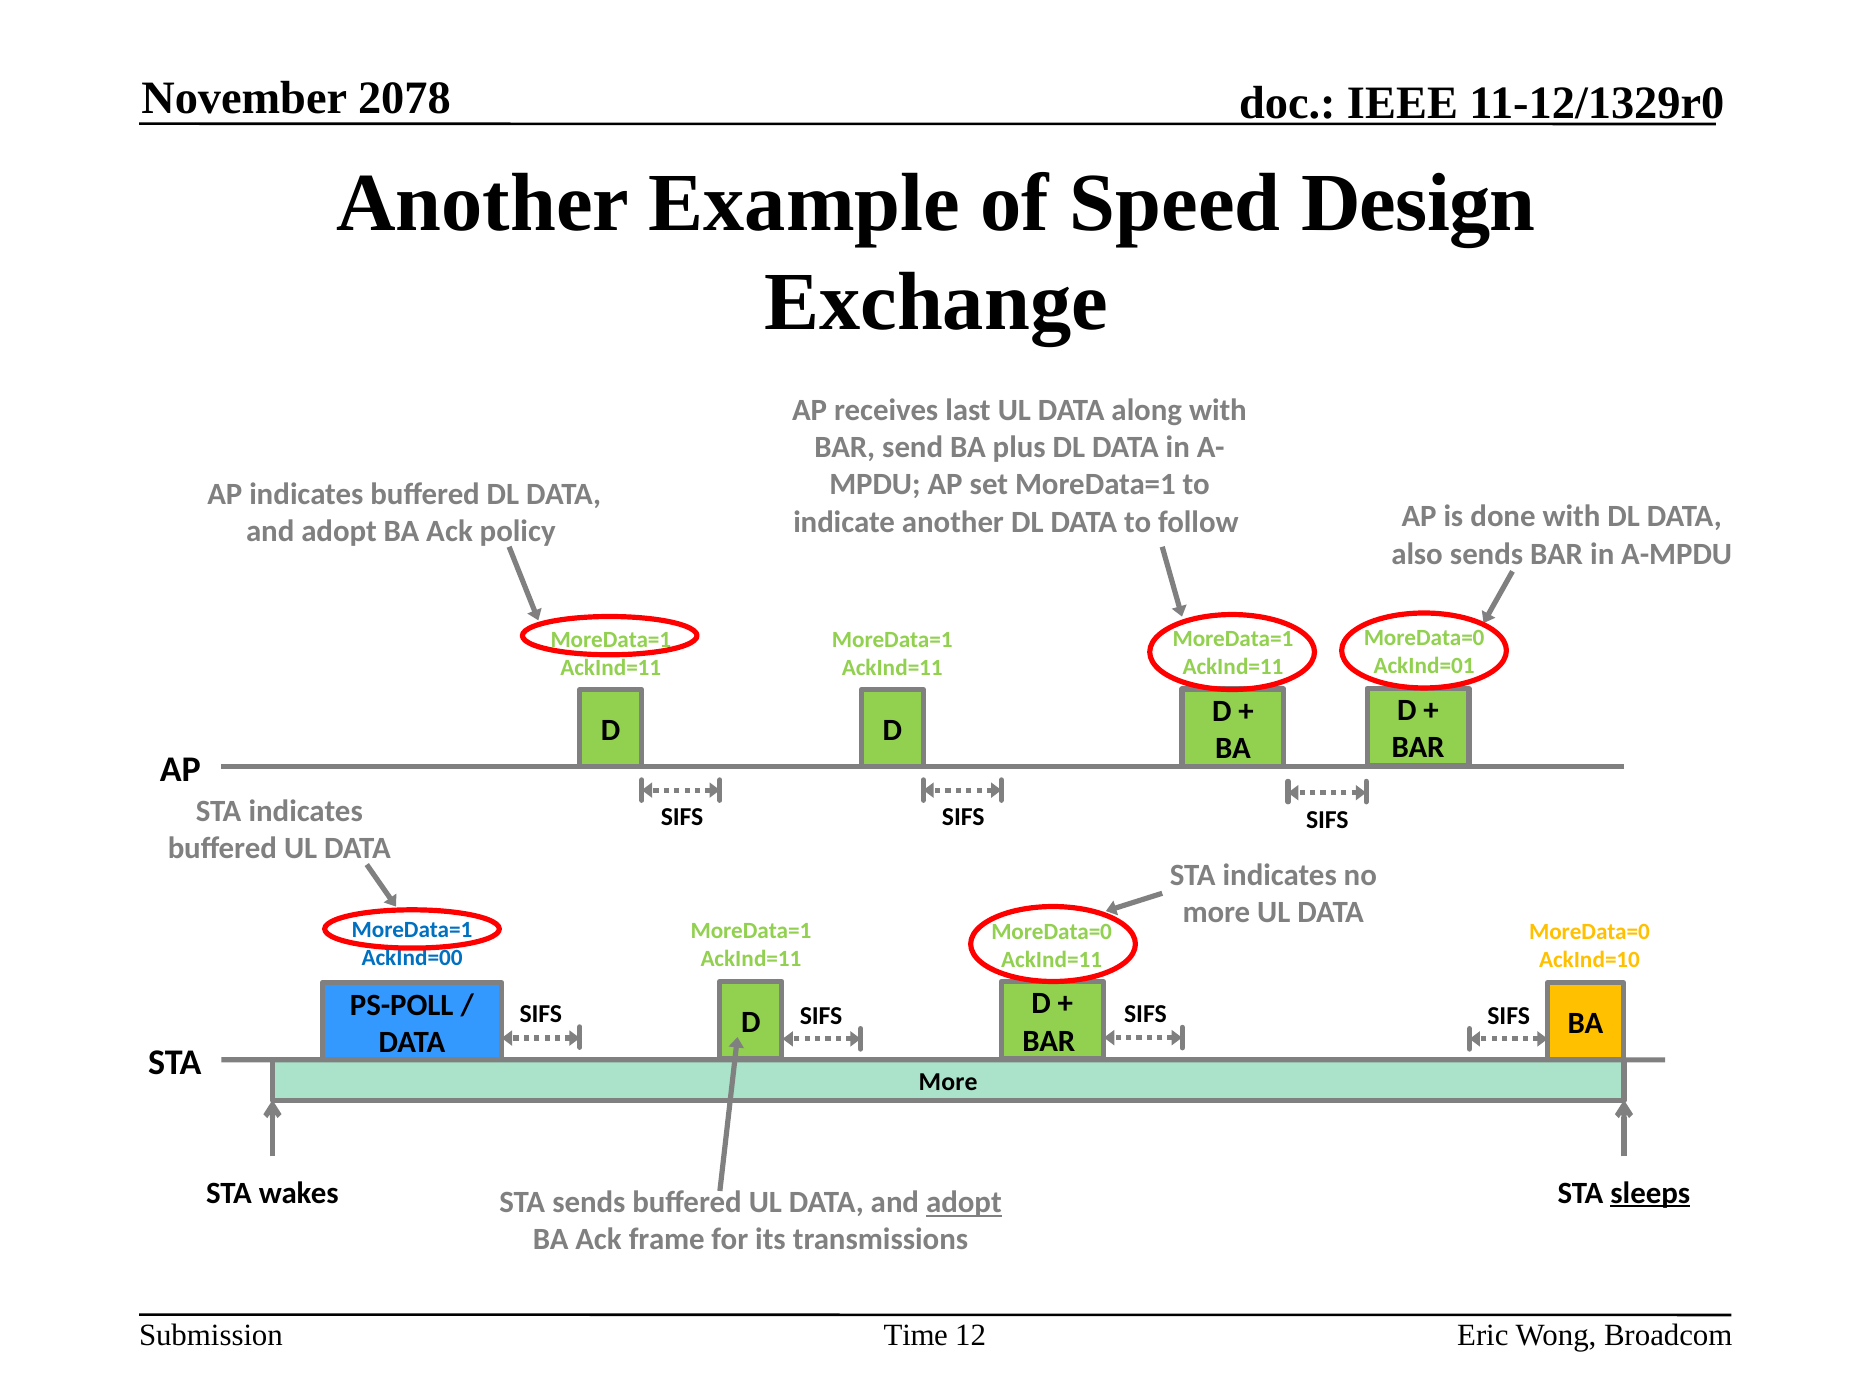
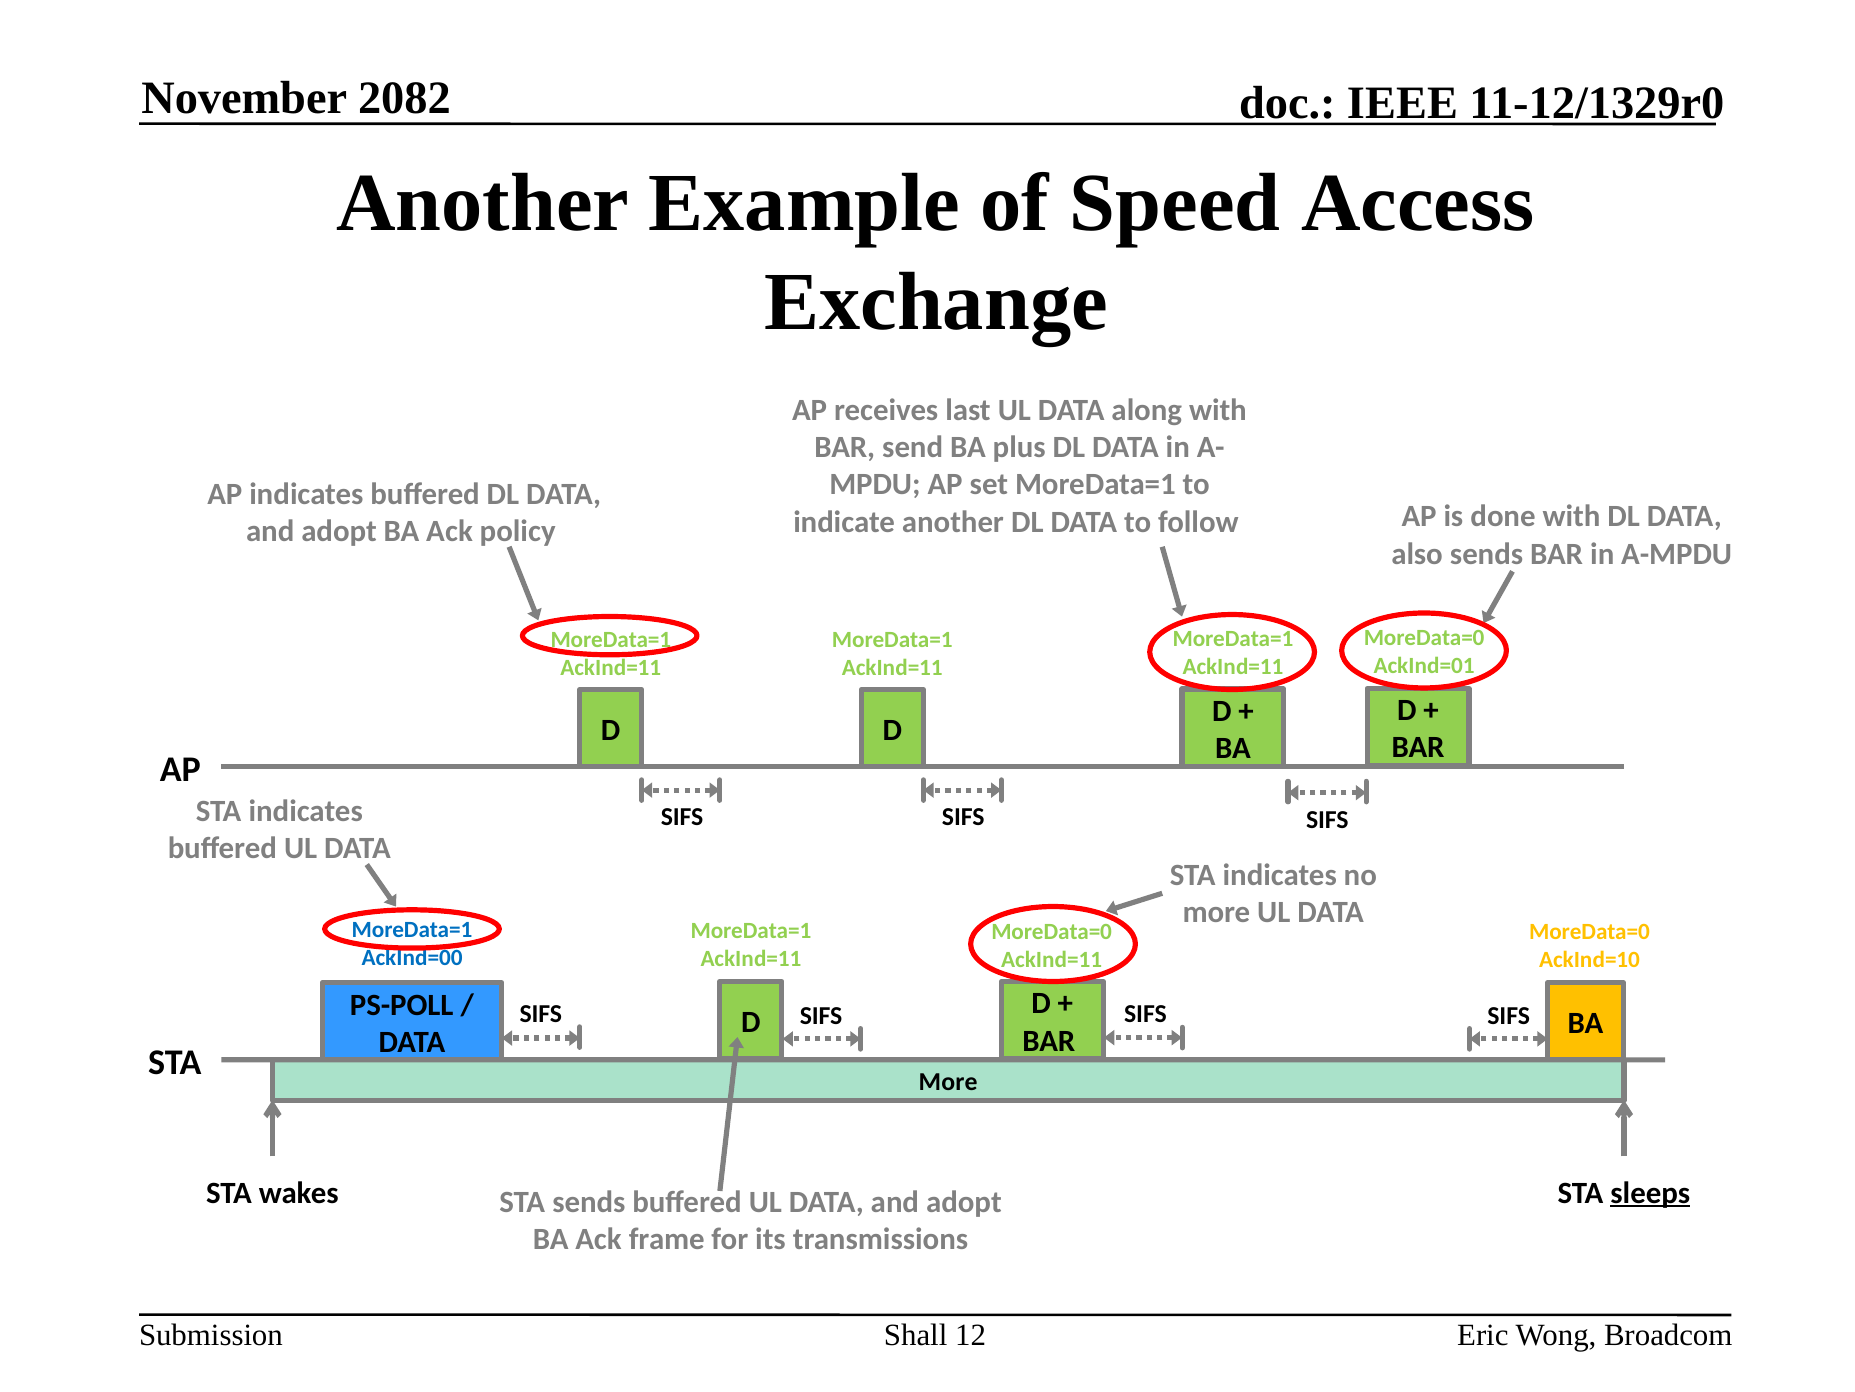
2078: 2078 -> 2082 (404, 98)
Design: Design -> Access (1418, 203)
adopt underline: present -> none (964, 1202)
Time: Time -> Shall (916, 1334)
